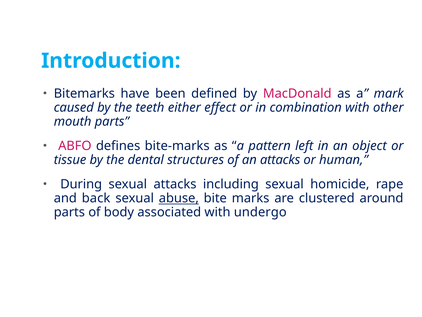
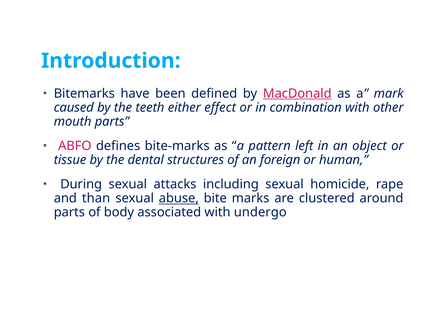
MacDonald underline: none -> present (297, 93)
an attacks: attacks -> foreign (280, 160)
back: back -> than (96, 198)
